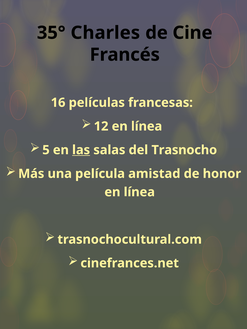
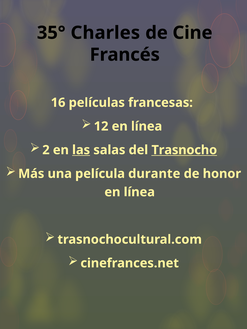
5: 5 -> 2 (46, 150)
Trasnocho underline: none -> present (184, 150)
amistad: amistad -> durante (154, 174)
